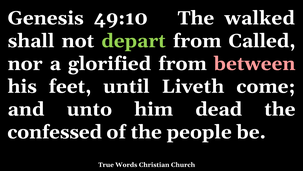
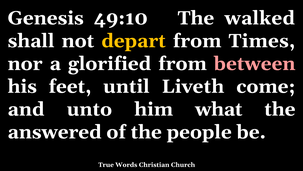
depart colour: light green -> yellow (134, 41)
Called: Called -> Times (262, 41)
dead: dead -> what (219, 109)
confessed: confessed -> answered (55, 132)
